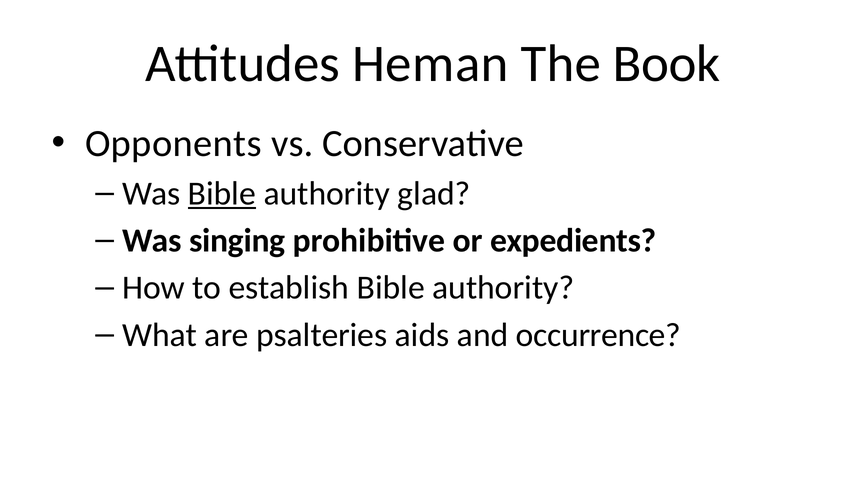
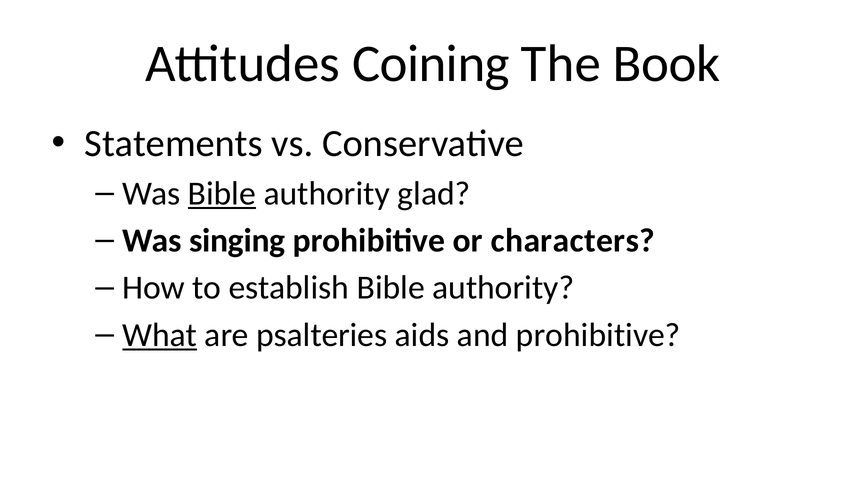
Heman: Heman -> Coining (431, 64)
Opponents: Opponents -> Statements (174, 144)
expedients: expedients -> characters (573, 241)
What underline: none -> present (160, 335)
and occurrence: occurrence -> prohibitive (598, 335)
